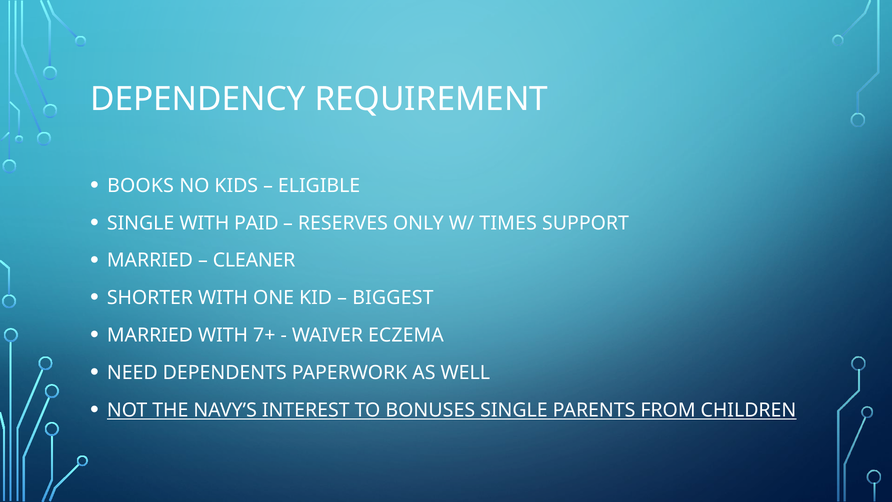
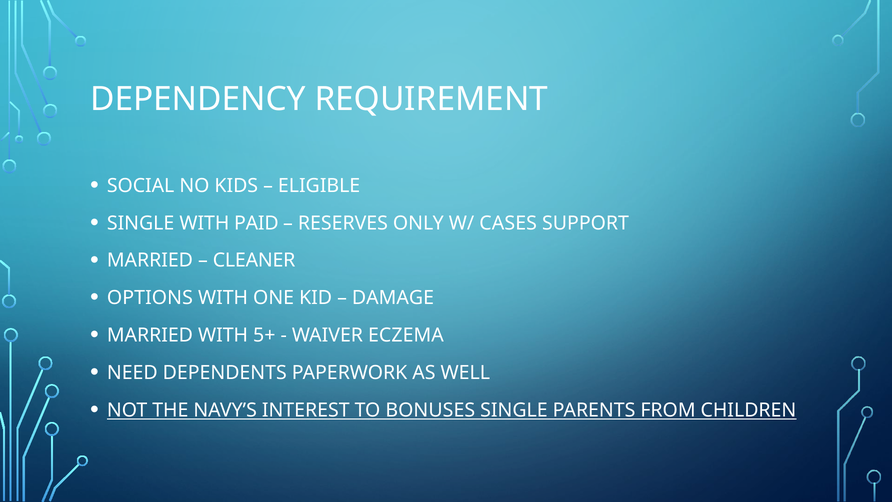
BOOKS: BOOKS -> SOCIAL (141, 186)
TIMES: TIMES -> CASES (508, 223)
SHORTER: SHORTER -> OPTIONS (150, 298)
BIGGEST: BIGGEST -> DAMAGE (393, 298)
7+: 7+ -> 5+ (264, 335)
